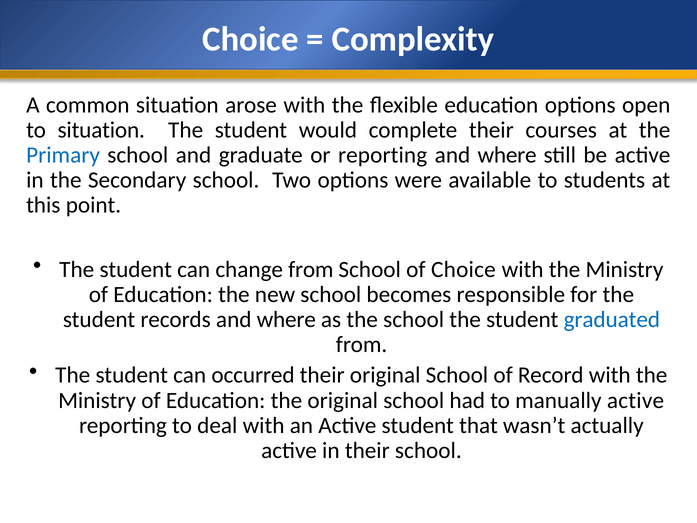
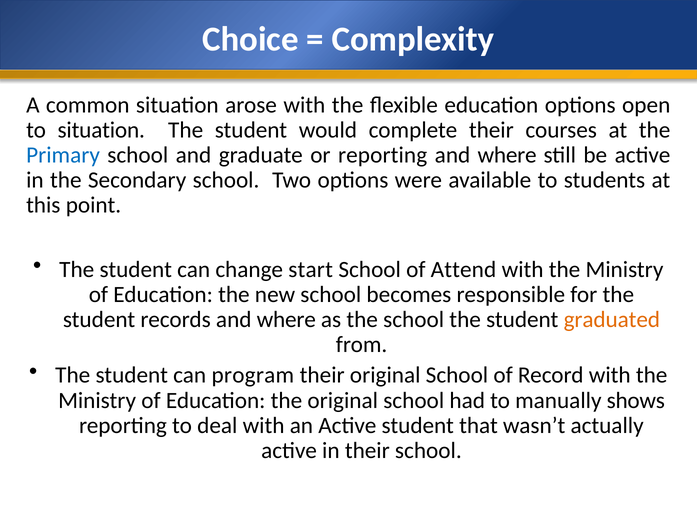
change from: from -> start (311, 269)
of Choice: Choice -> Attend (463, 269)
graduated colour: blue -> orange (612, 319)
occurred: occurred -> program (253, 375)
manually active: active -> shows (636, 400)
